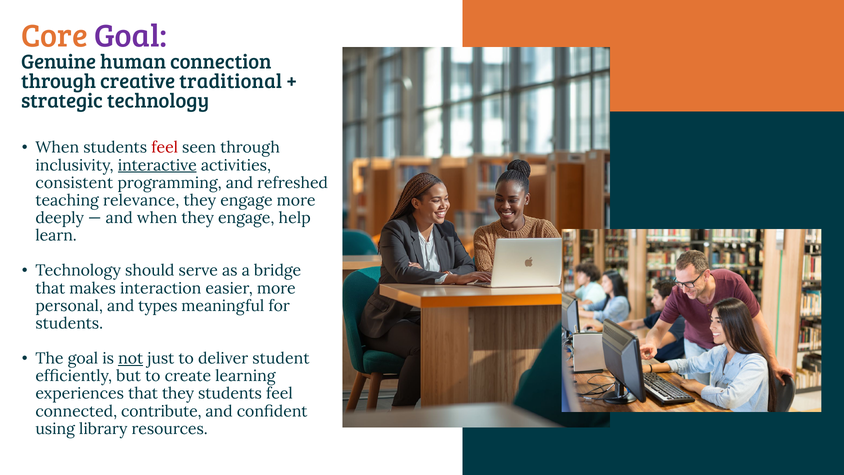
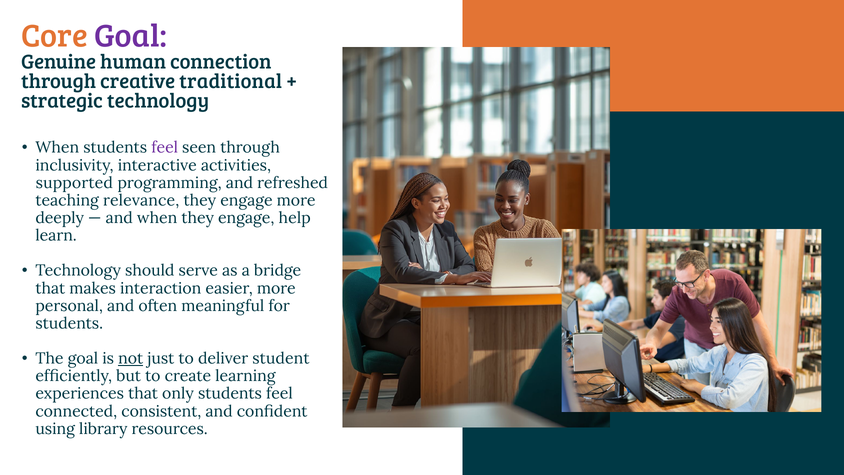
feel colour: red -> purple (165, 148)
interactive underline: present -> none (157, 165)
consistent: consistent -> supported (74, 183)
types: types -> often (158, 306)
that they: they -> only (178, 394)
contribute: contribute -> consistent (161, 411)
